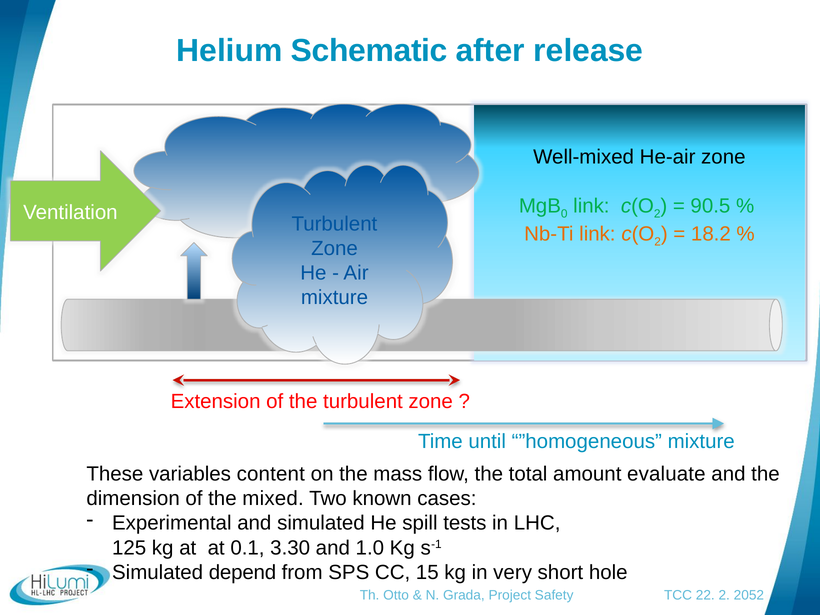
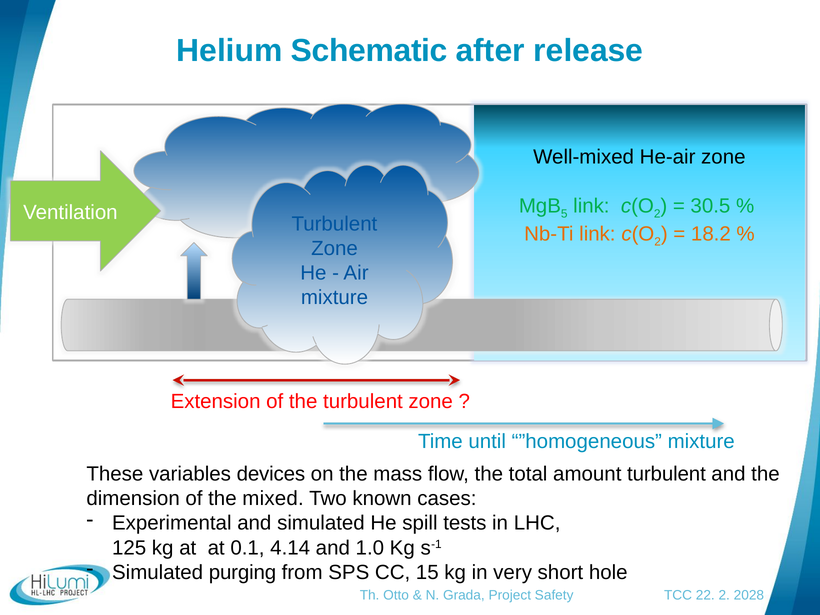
0: 0 -> 5 (564, 214)
90.5: 90.5 -> 30.5 (710, 206)
content: content -> devices (271, 474)
amount evaluate: evaluate -> turbulent (666, 474)
3.30: 3.30 -> 4.14 (290, 548)
depend: depend -> purging (242, 572)
2052: 2052 -> 2028 (749, 595)
